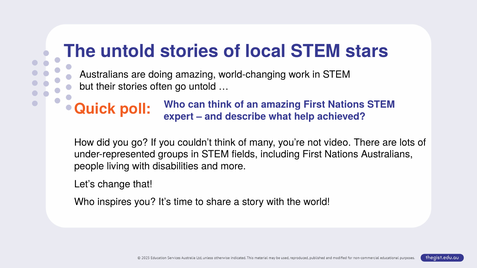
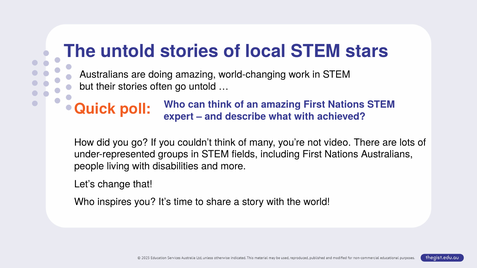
what help: help -> with (304, 117)
